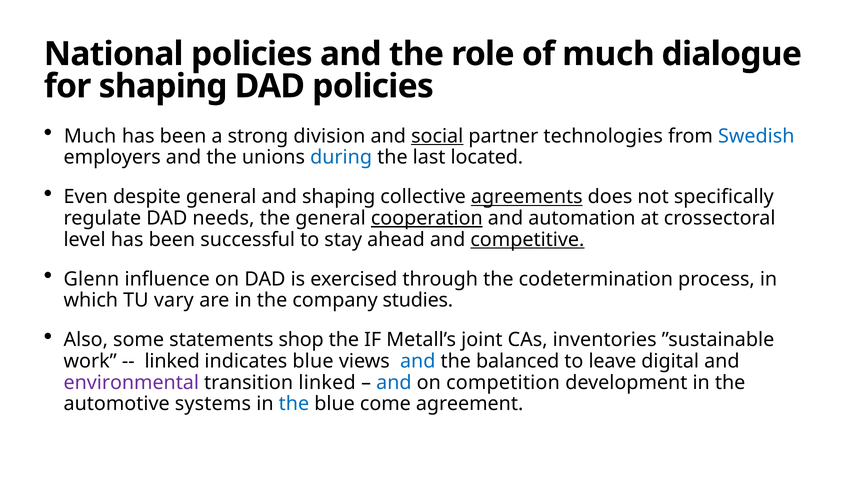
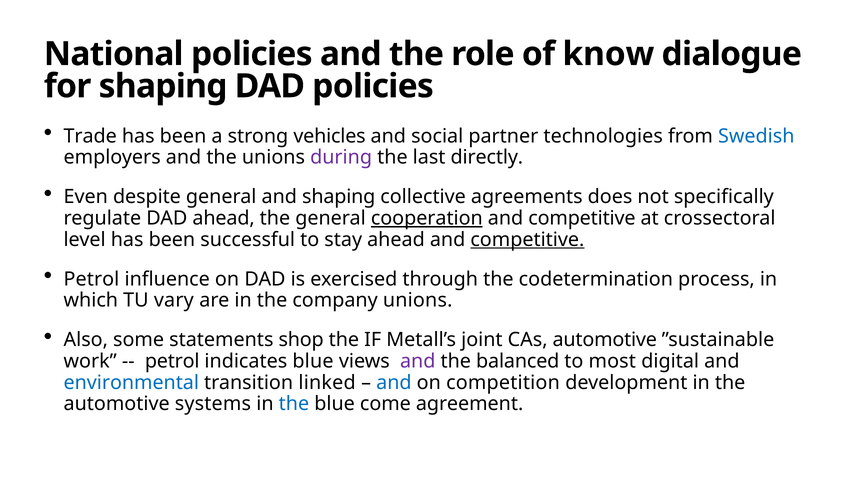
of much: much -> know (608, 54)
Much: Much -> Trade (90, 136)
division: division -> vehicles (330, 136)
social underline: present -> none (437, 136)
during colour: blue -> purple (341, 158)
located: located -> directly (487, 158)
agreements underline: present -> none (527, 197)
DAD needs: needs -> ahead (224, 218)
automation: automation -> competitive (582, 218)
Glenn: Glenn -> Petrol (91, 279)
company studies: studies -> unions (418, 301)
CAs inventories: inventories -> automotive (605, 340)
linked: linked -> petrol (172, 361)
and colour: blue -> purple (418, 361)
leave: leave -> most (612, 361)
environmental colour: purple -> blue (131, 383)
